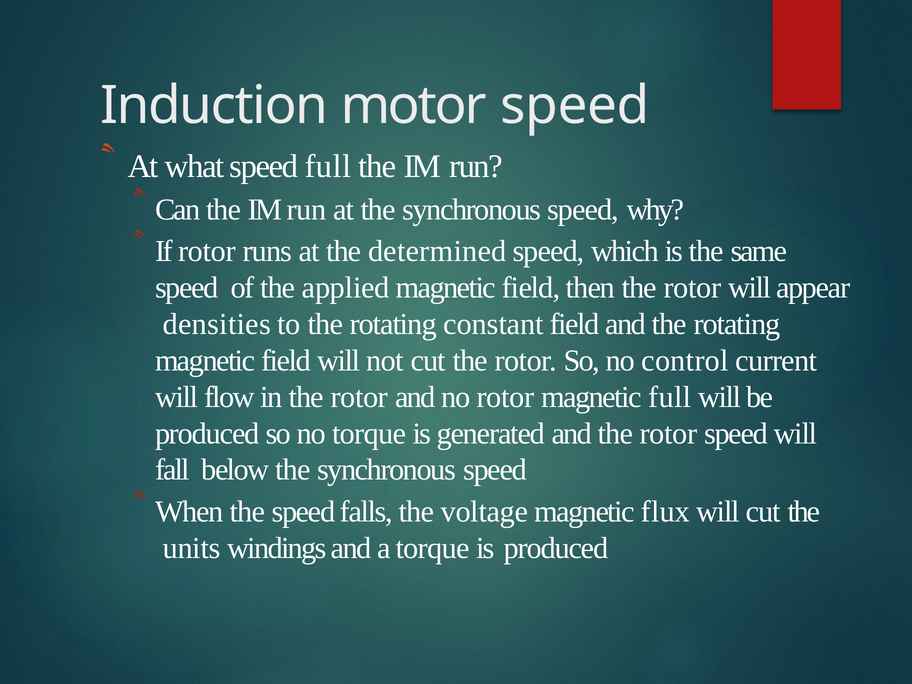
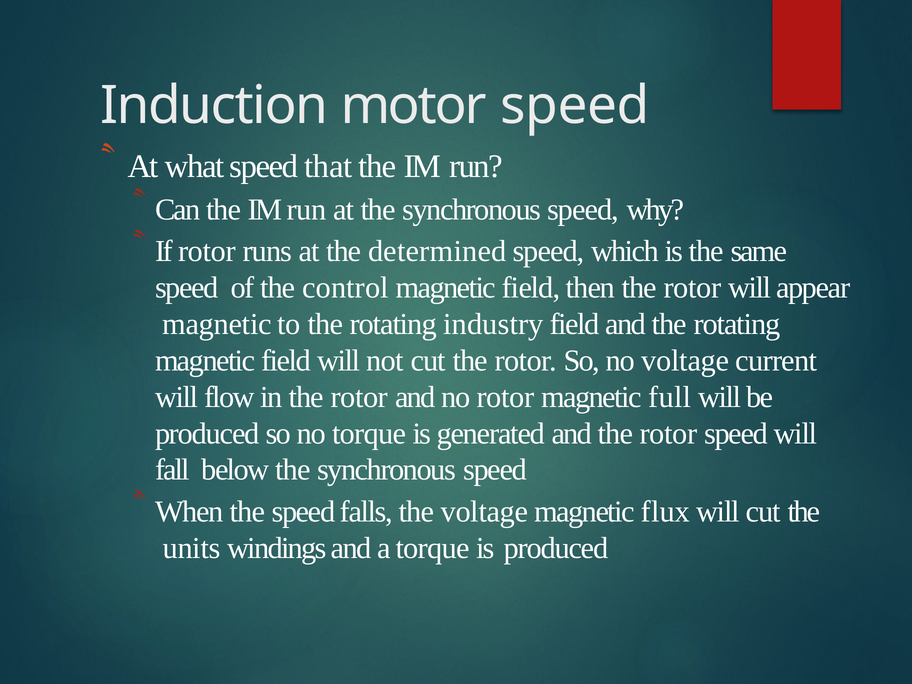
speed full: full -> that (328, 166)
applied: applied -> control (345, 288)
densities: densities -> magnetic (217, 324)
constant: constant -> industry (493, 324)
no control: control -> voltage (685, 361)
